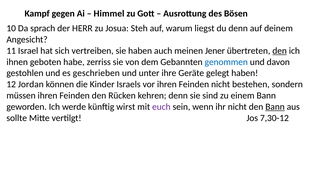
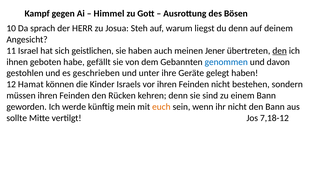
vertreiben: vertreiben -> geistlichen (93, 51)
zerriss: zerriss -> gefällt (99, 62)
Jordan: Jordan -> Hamat (31, 84)
wirst: wirst -> mein (126, 107)
euch colour: purple -> orange (161, 107)
Bann underline: present -> none (275, 107)
7,30-12: 7,30-12 -> 7,18-12 (274, 118)
